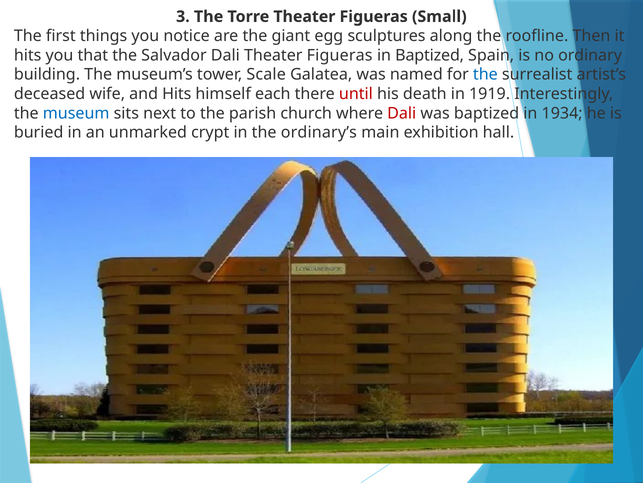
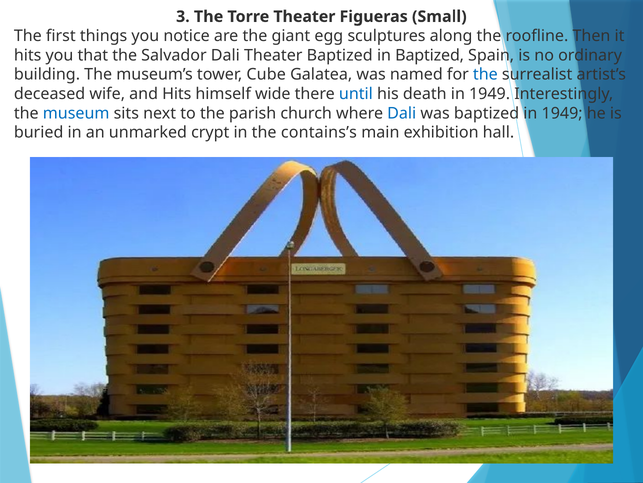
Dali Theater Figueras: Figueras -> Baptized (340, 55)
Scale: Scale -> Cube (266, 74)
each: each -> wide (273, 94)
until colour: red -> blue (356, 94)
death in 1919: 1919 -> 1949 (490, 94)
Dali colour: red -> blue (402, 113)
baptized in 1934: 1934 -> 1949 (562, 113)
ordinary’s: ordinary’s -> contains’s (319, 132)
